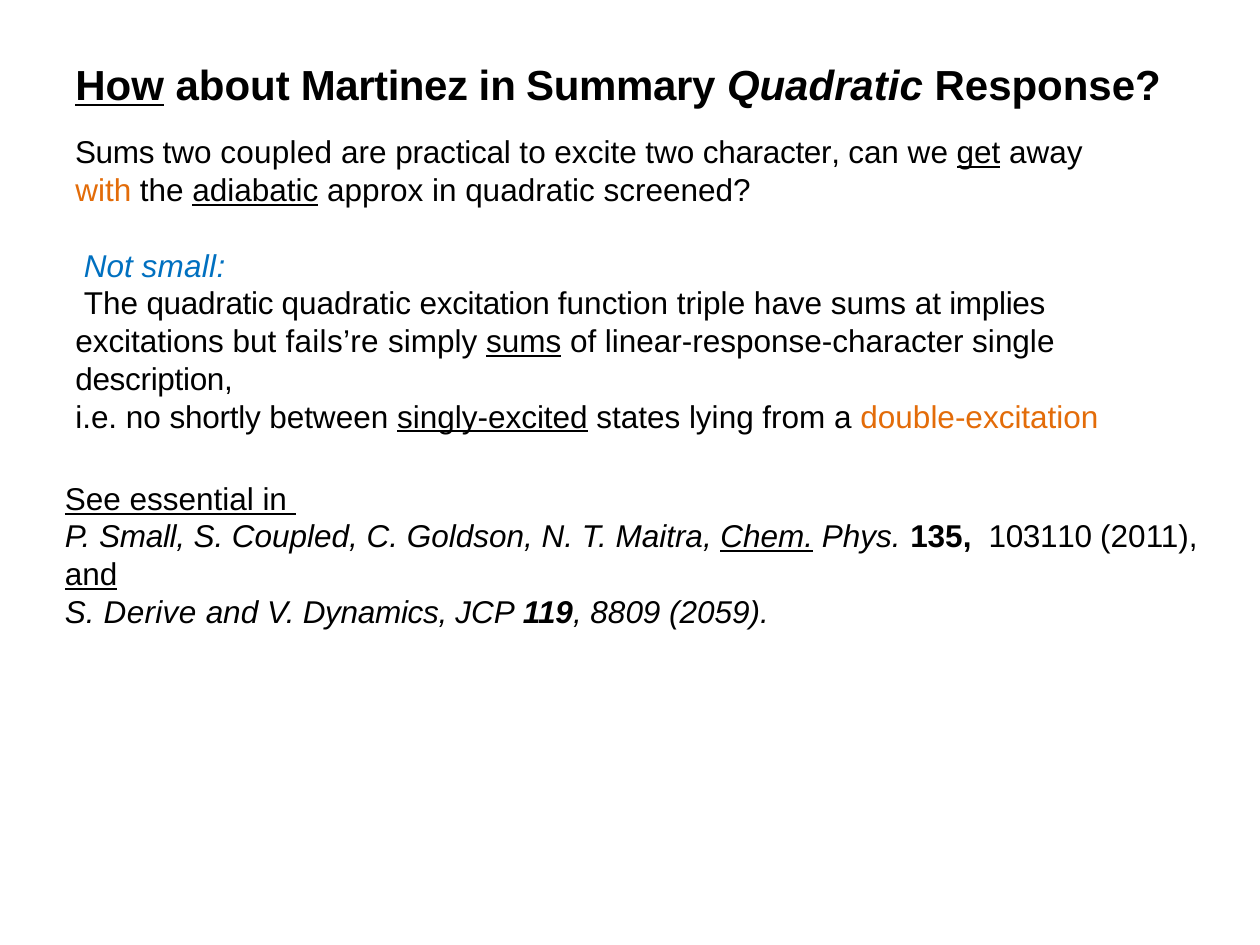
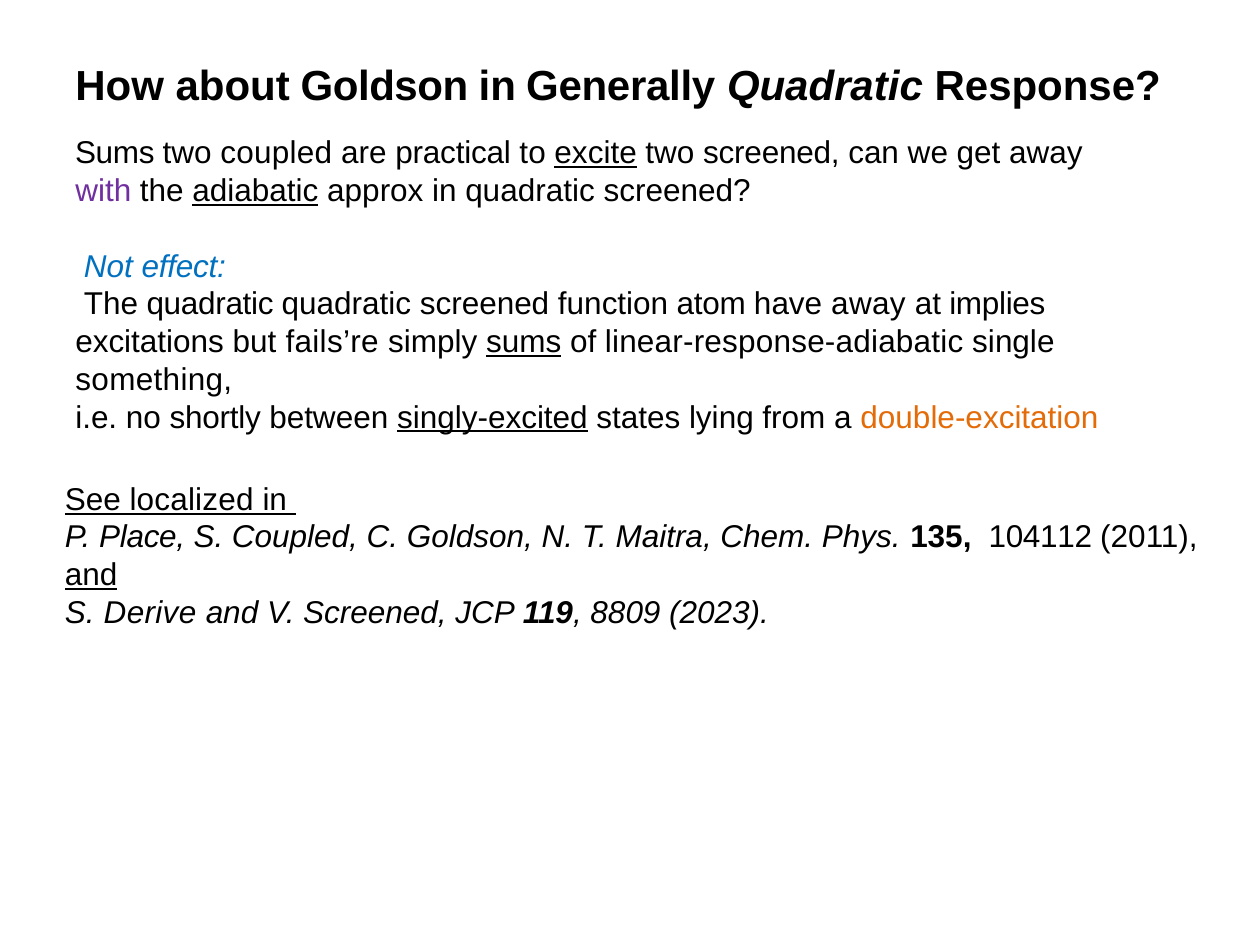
How underline: present -> none (120, 87)
about Martinez: Martinez -> Goldson (384, 87)
Summary: Summary -> Generally (621, 87)
excite underline: none -> present (596, 153)
two character: character -> screened (771, 153)
get underline: present -> none (979, 153)
with colour: orange -> purple (103, 191)
Not small: small -> effect (184, 267)
excitation: excitation -> screened (485, 304)
triple: triple -> atom (711, 304)
have sums: sums -> away (868, 304)
linear-response-character: linear-response-character -> linear-response-adiabatic (784, 342)
description: description -> something (154, 380)
essential: essential -> localized (192, 500)
P Small: Small -> Place (142, 538)
Chem underline: present -> none (767, 538)
103110: 103110 -> 104112 (1040, 538)
V Dynamics: Dynamics -> Screened (375, 613)
2059: 2059 -> 2023 (719, 613)
